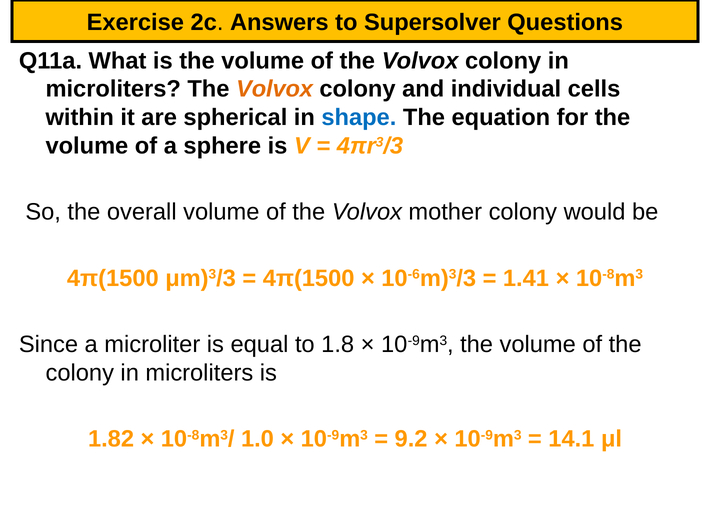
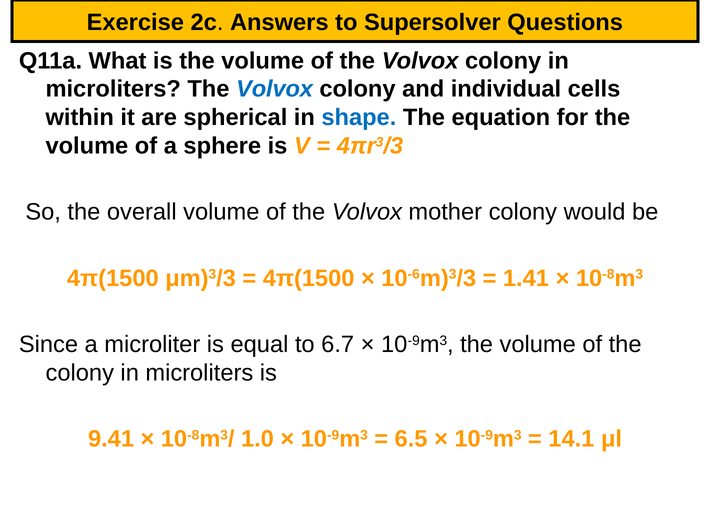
Volvox colour: orange -> blue (275, 89)
1.8: 1.8 -> 6.7 (338, 345)
1.82: 1.82 -> 9.41 (111, 439)
9.2: 9.2 -> 6.5 (411, 439)
